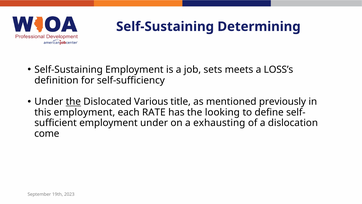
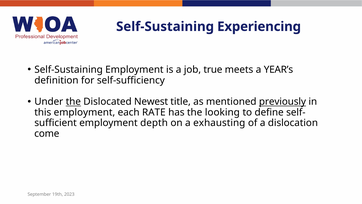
Determining: Determining -> Experiencing (259, 27)
sets: sets -> true (213, 70)
LOSS’s: LOSS’s -> YEAR’s (278, 70)
Various: Various -> Newest (151, 102)
previously underline: none -> present (282, 102)
employment under: under -> depth (154, 123)
